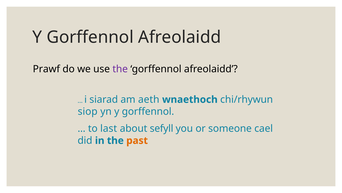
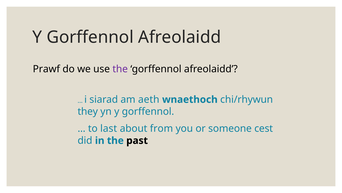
siop: siop -> they (88, 111)
sefyll: sefyll -> from (161, 128)
cael: cael -> cest (264, 128)
past colour: orange -> black (137, 140)
